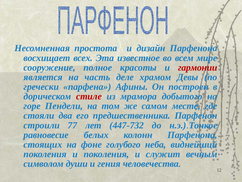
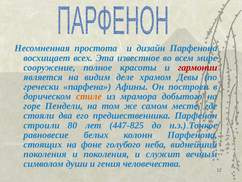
часть: часть -> видим (97, 77)
стиле colour: red -> orange (89, 96)
77: 77 -> 80 (72, 125)
447-732: 447-732 -> 447-825 (127, 125)
